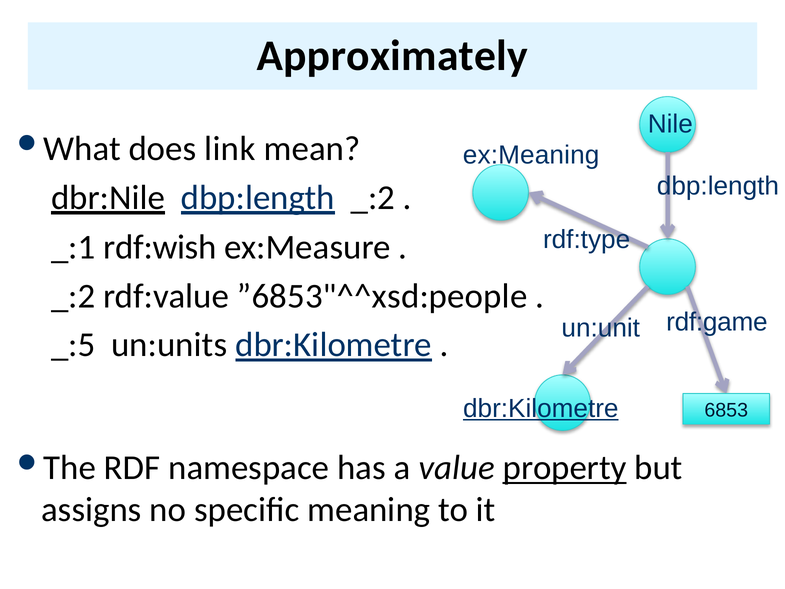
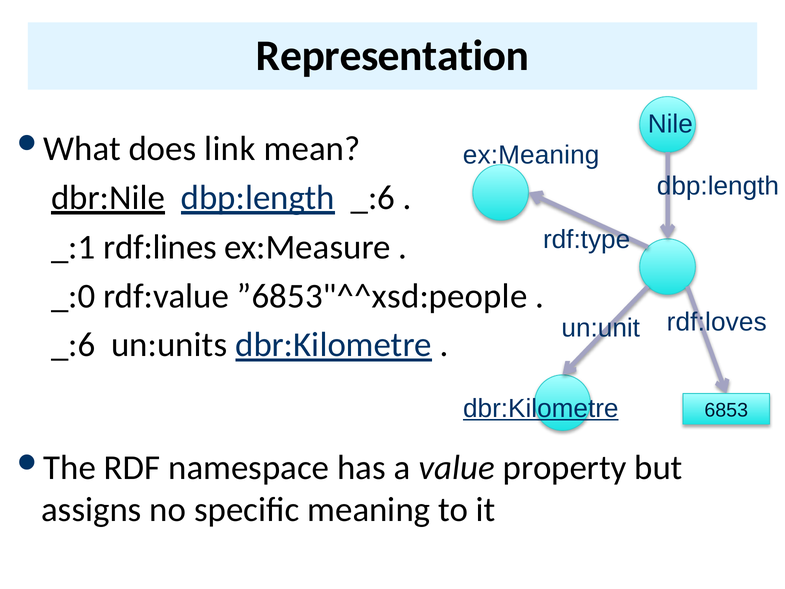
Approximately: Approximately -> Representation (393, 56)
_:2: _:2 -> _:6 (373, 197)
rdf:wish: rdf:wish -> rdf:lines (160, 247)
_:2: _:2 -> _:0 (73, 296)
rdf:game: rdf:game -> rdf:loves (717, 322)
_:5: _:5 -> _:6 (73, 345)
property underline: present -> none (565, 468)
